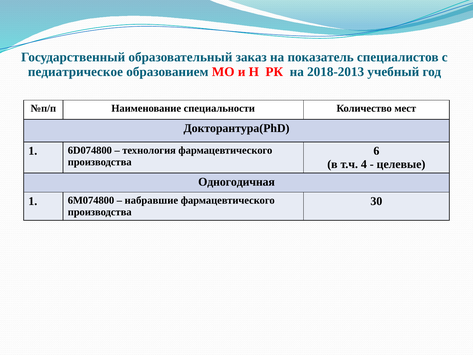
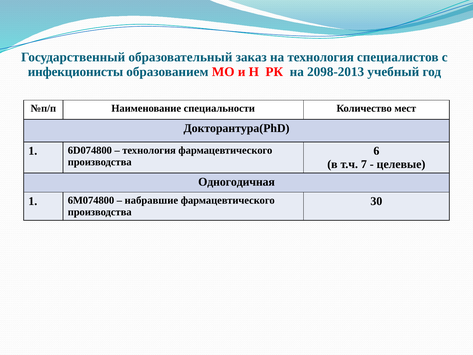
на показатель: показатель -> технология (321, 57)
педиатрическое: педиатрическое -> инфекционисты (76, 72)
2018-2013: 2018-2013 -> 2098-2013 (336, 72)
4: 4 -> 7 (364, 164)
